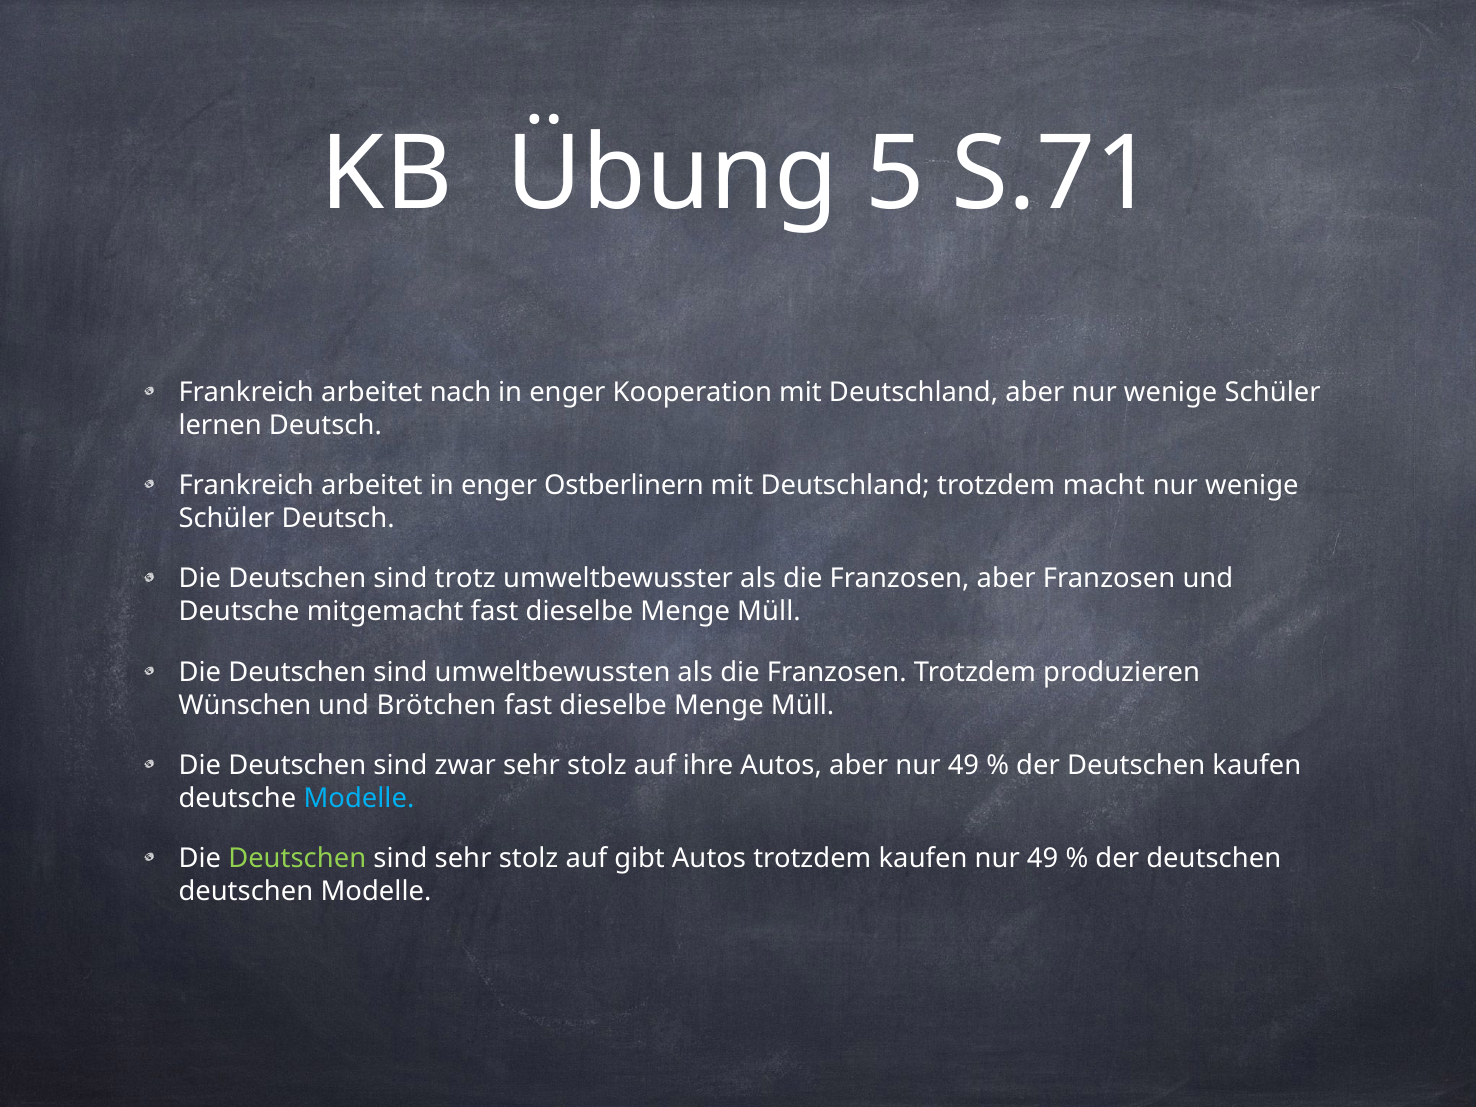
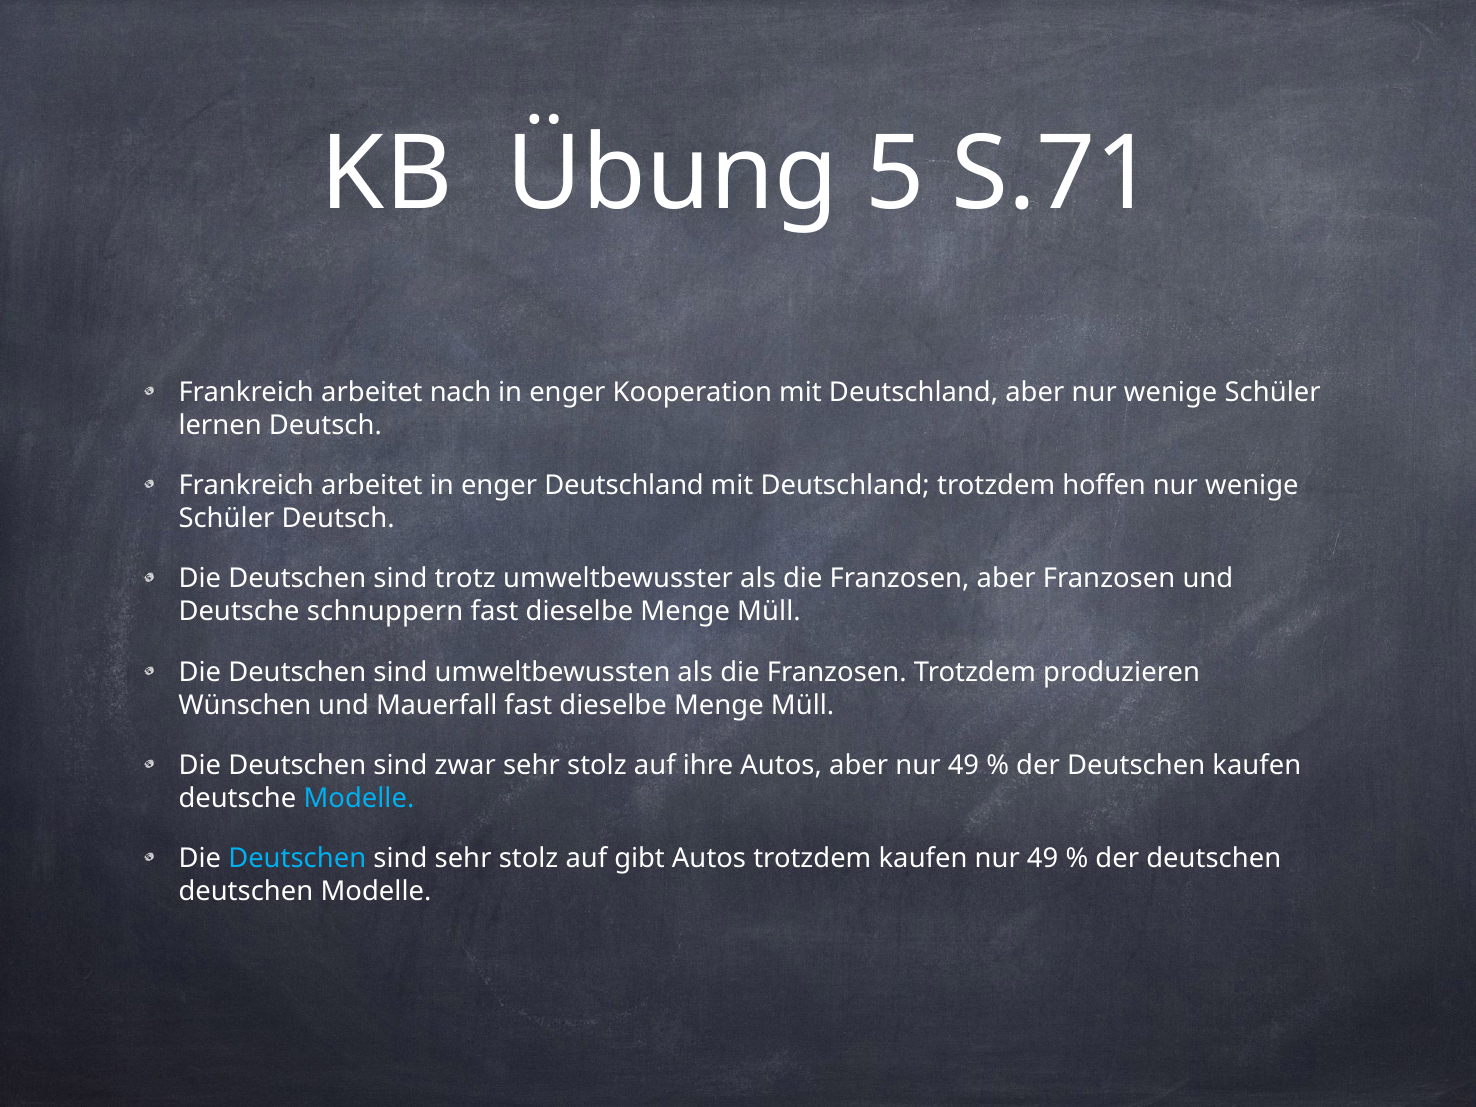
enger Ostberlinern: Ostberlinern -> Deutschland (624, 486)
macht: macht -> hoffen (1104, 486)
mitgemacht: mitgemacht -> schnuppern (385, 612)
Brötchen: Brötchen -> Mauerfall (437, 705)
Deutschen colour: light green -> light blue (297, 859)
